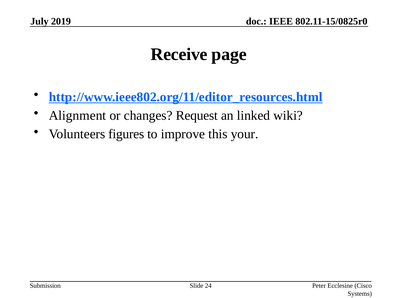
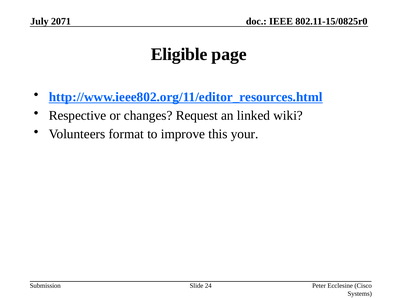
2019: 2019 -> 2071 (61, 21)
Receive: Receive -> Eligible (179, 54)
Alignment: Alignment -> Respective (78, 116)
figures: figures -> format (126, 134)
